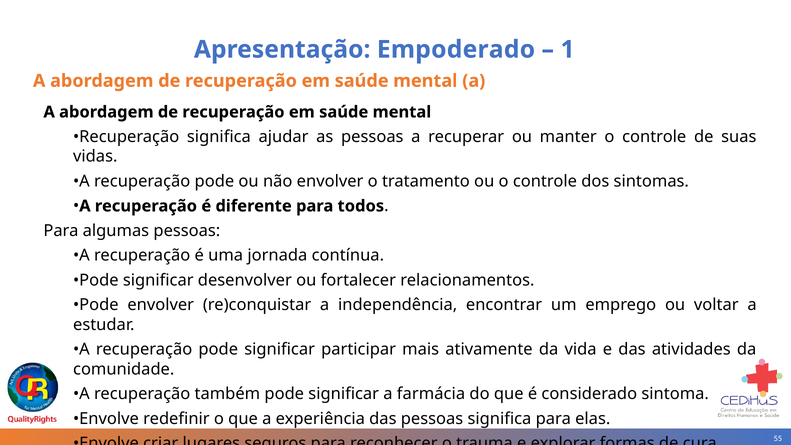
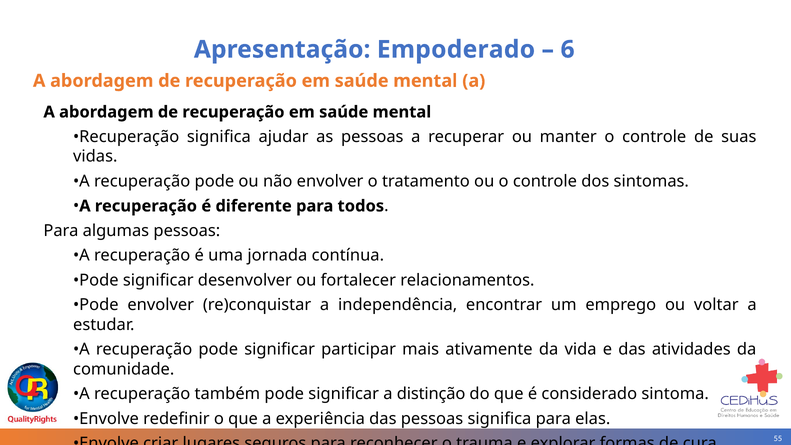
1: 1 -> 6 (568, 49)
farmácia: farmácia -> distinção (431, 394)
